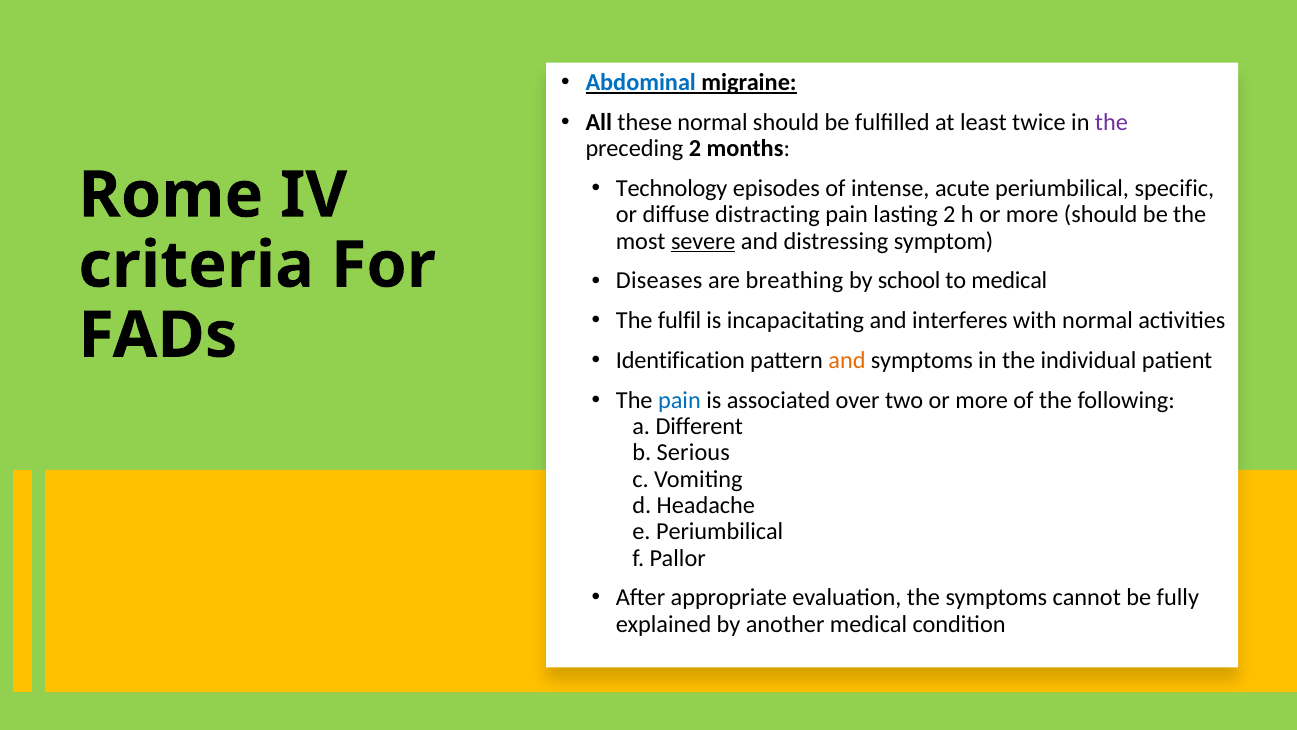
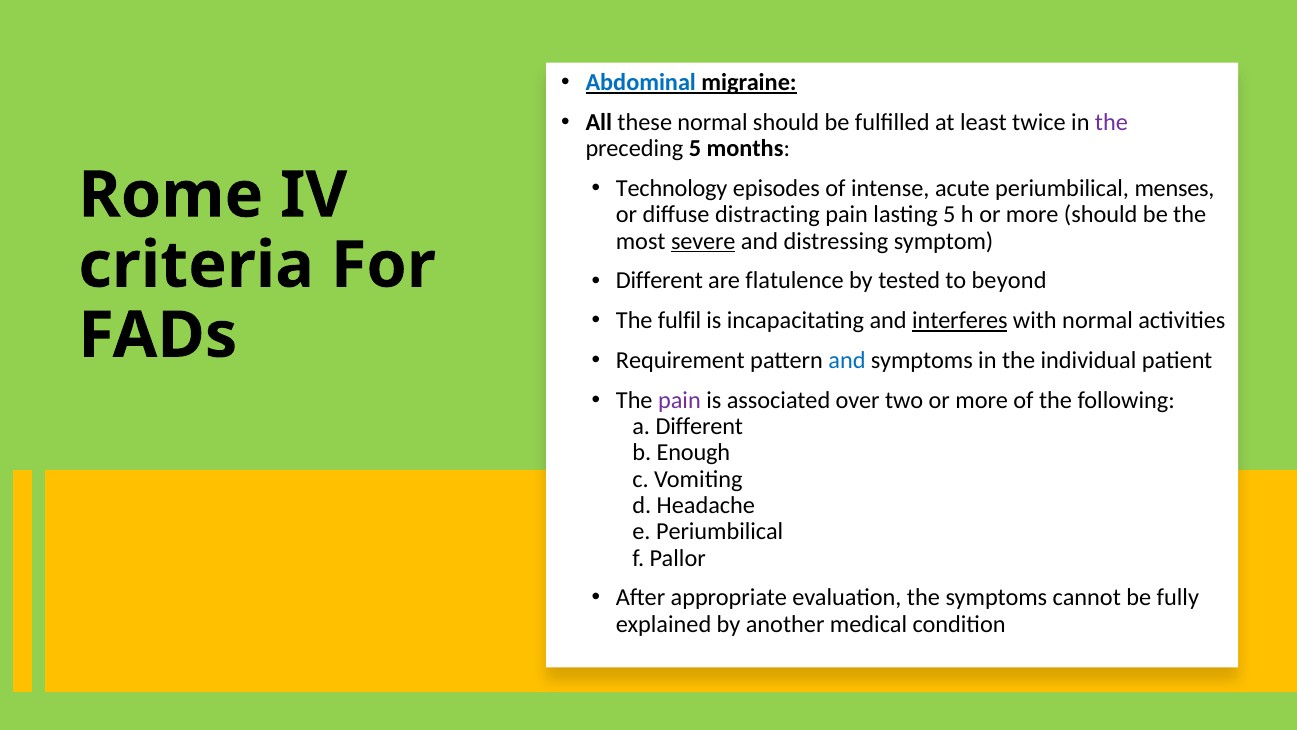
preceding 2: 2 -> 5 (695, 149)
specific: specific -> menses (1175, 188)
lasting 2: 2 -> 5 (949, 215)
Diseases: Diseases -> Different (659, 281)
breathing: breathing -> flatulence (795, 281)
school: school -> tested (909, 281)
to medical: medical -> beyond (1009, 281)
interferes underline: none -> present (960, 321)
Identification: Identification -> Requirement (680, 360)
and colour: orange -> blue (847, 360)
pain colour: blue -> purple (679, 400)
Serious: Serious -> Enough (693, 453)
